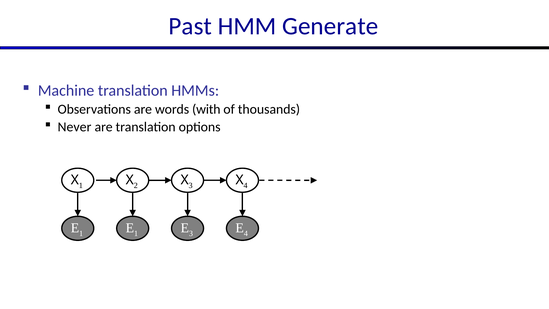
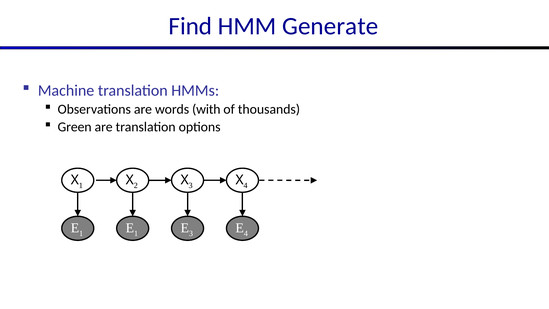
Past: Past -> Find (190, 26)
Never: Never -> Green (75, 127)
